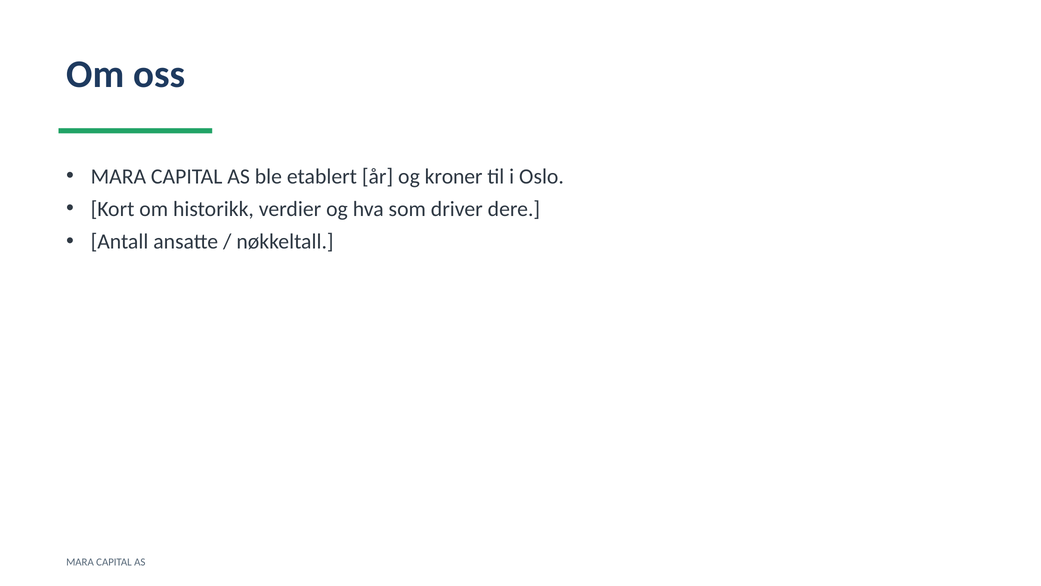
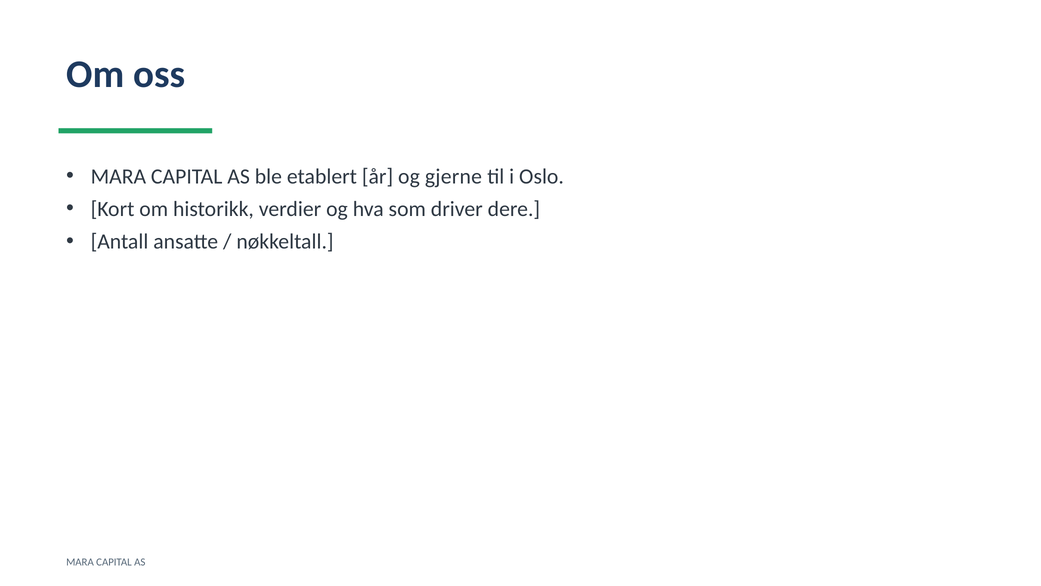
kroner: kroner -> gjerne (453, 176)
